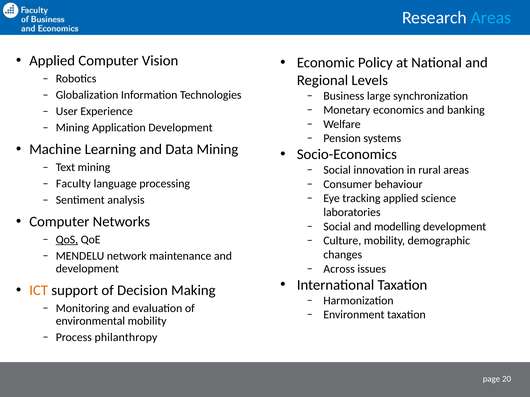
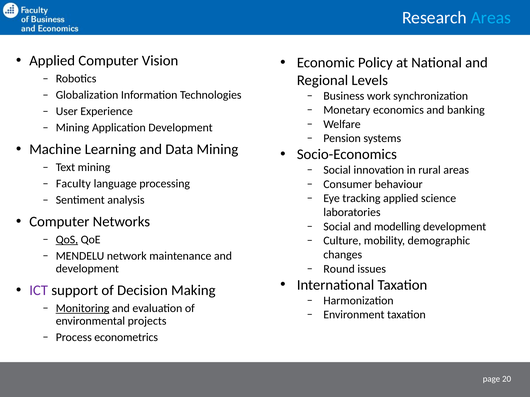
large: large -> work (379, 96)
Across: Across -> Round (339, 269)
ICT colour: orange -> purple (39, 291)
Monitoring underline: none -> present (83, 309)
environmental mobility: mobility -> projects (147, 321)
philanthropy: philanthropy -> econometrics (126, 338)
